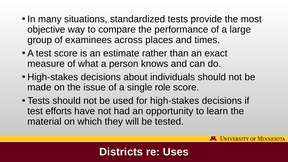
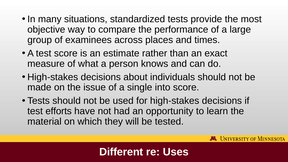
role: role -> into (163, 87)
Districts: Districts -> Different (121, 152)
